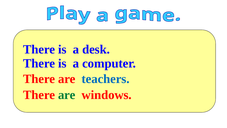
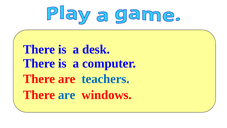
are colour: green -> blue (67, 95)
